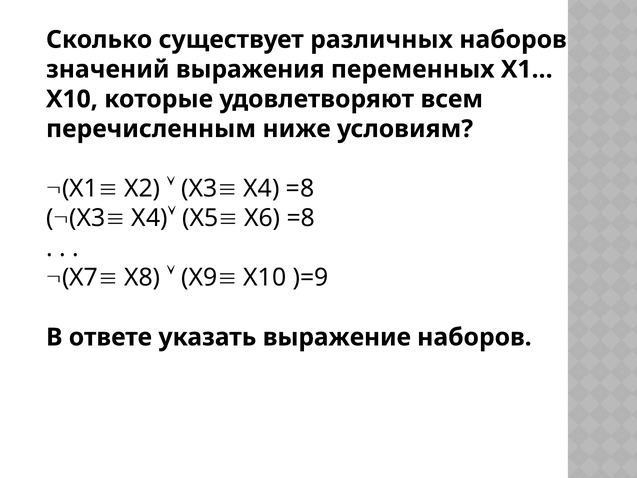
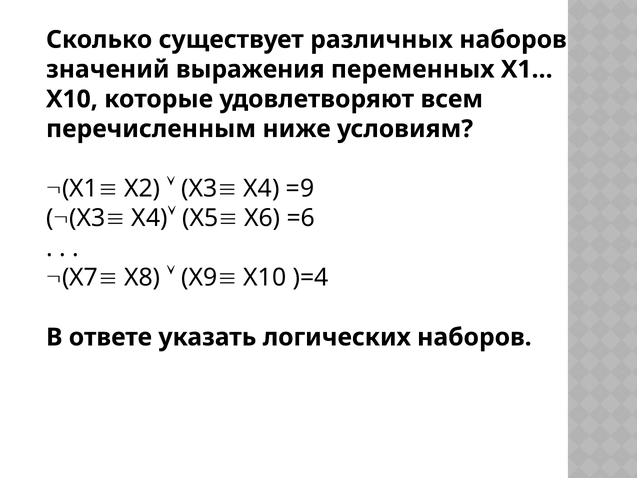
Х4 =8: =8 -> =9 (300, 188)
Х6 =8: =8 -> =6 (301, 218)
)=9: )=9 -> )=4 (310, 278)
выражение: выражение -> логических (337, 337)
